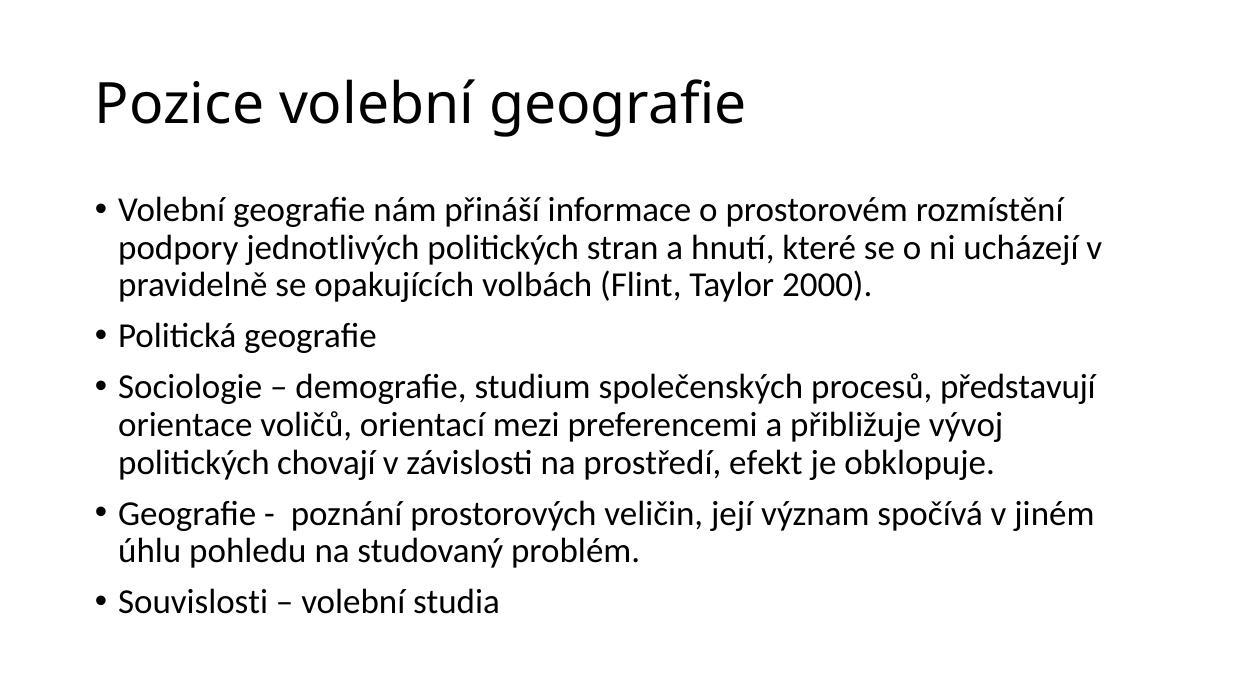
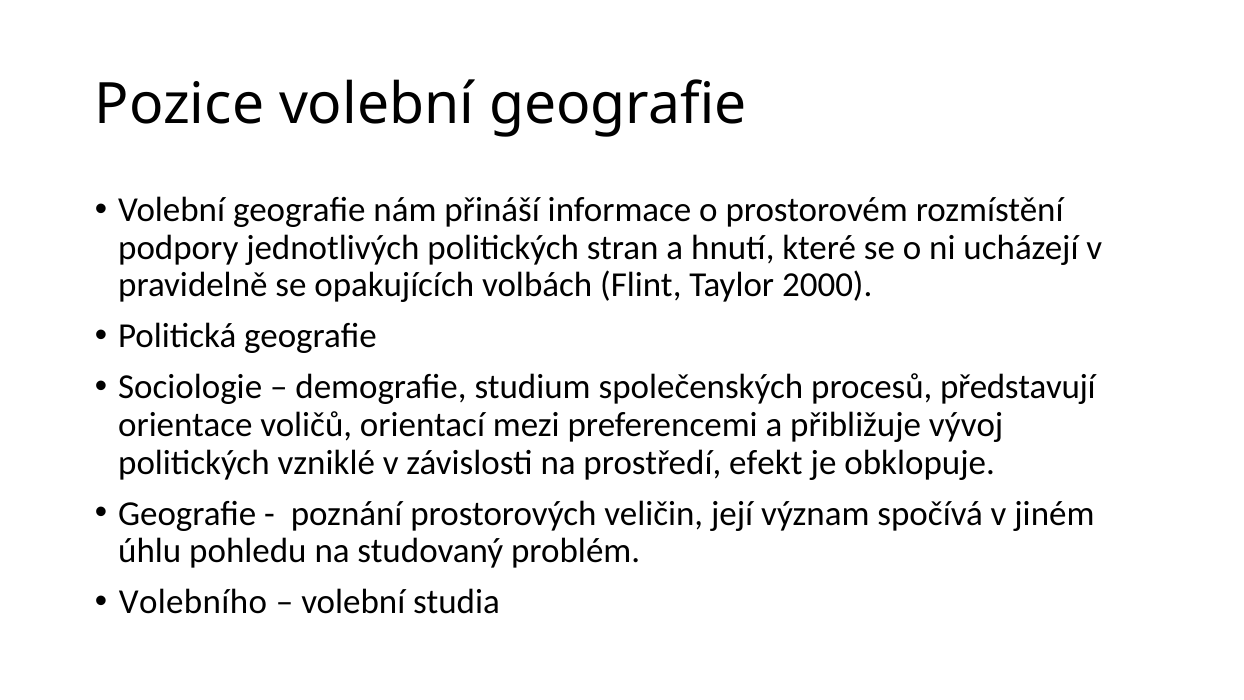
chovají: chovají -> vzniklé (326, 463)
Souvislosti: Souvislosti -> Volebního (193, 602)
